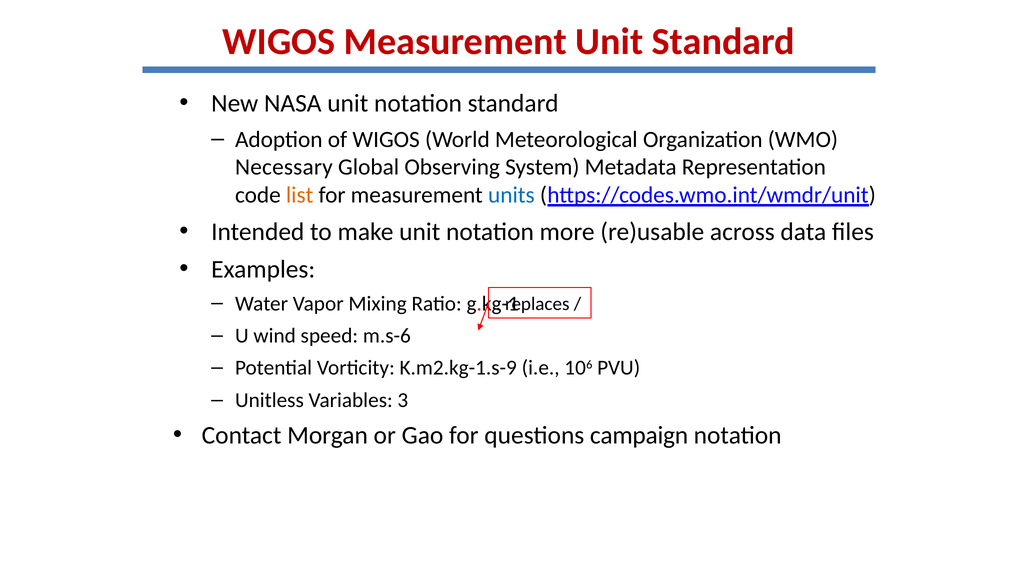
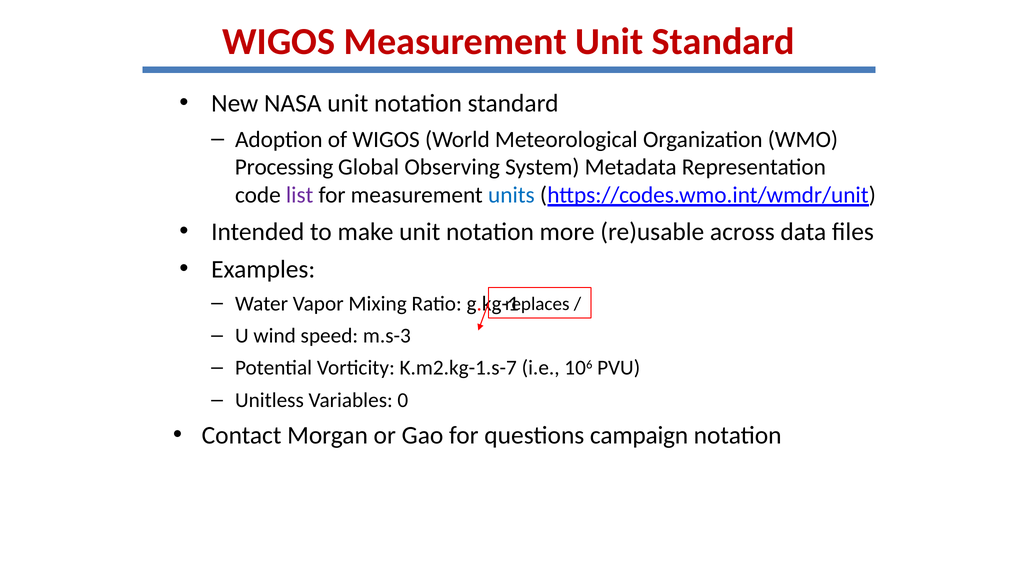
Necessary: Necessary -> Processing (284, 167)
list colour: orange -> purple (300, 195)
m.s-6: m.s-6 -> m.s-3 (387, 336)
K.m2.kg-1.s-9: K.m2.kg-1.s-9 -> K.m2.kg-1.s-7 (458, 368)
3: 3 -> 0 (403, 401)
